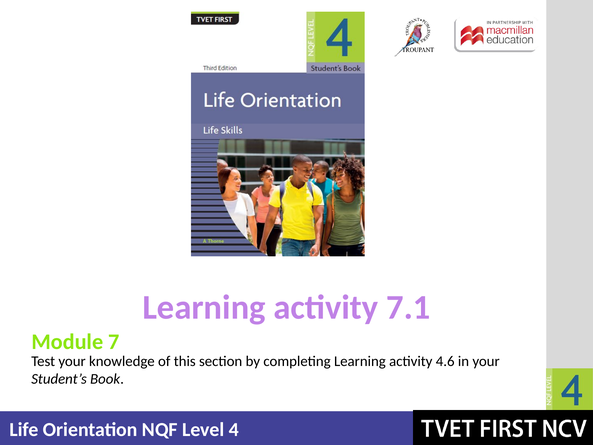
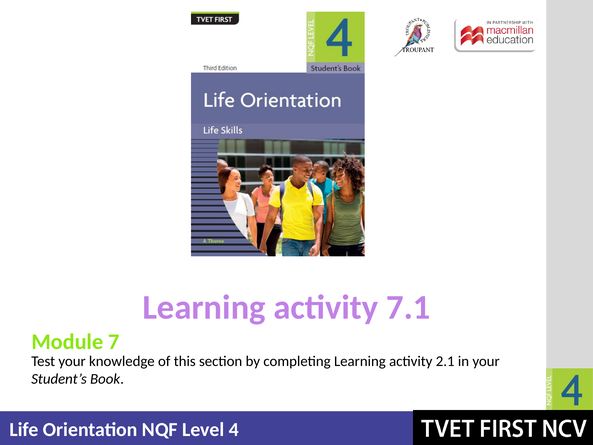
4.6: 4.6 -> 2.1 (445, 361)
